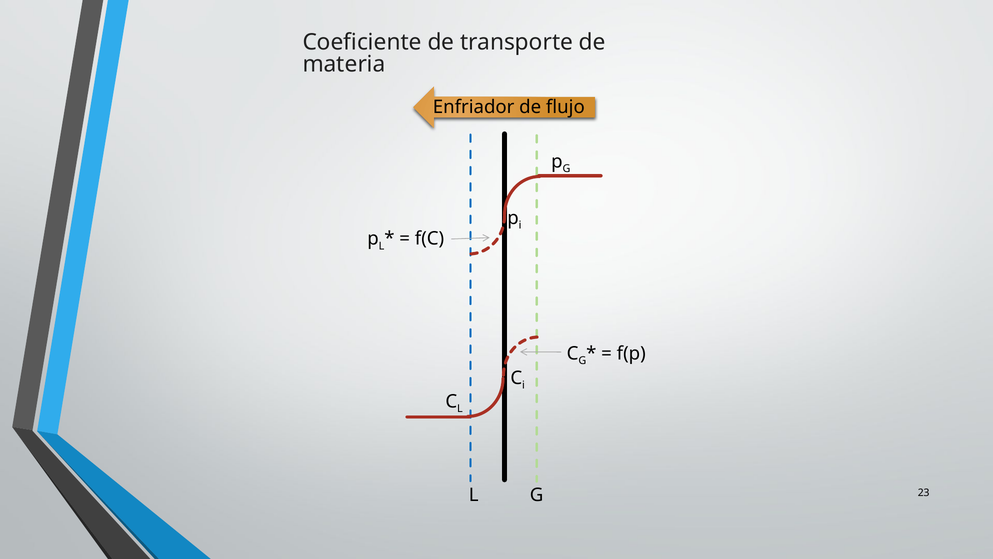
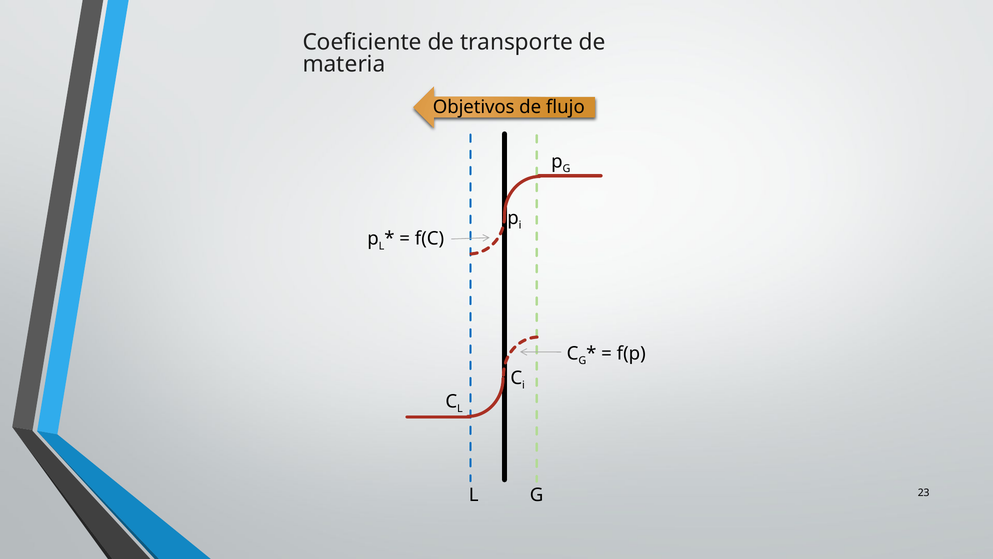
Enfriador: Enfriador -> Objetivos (474, 107)
